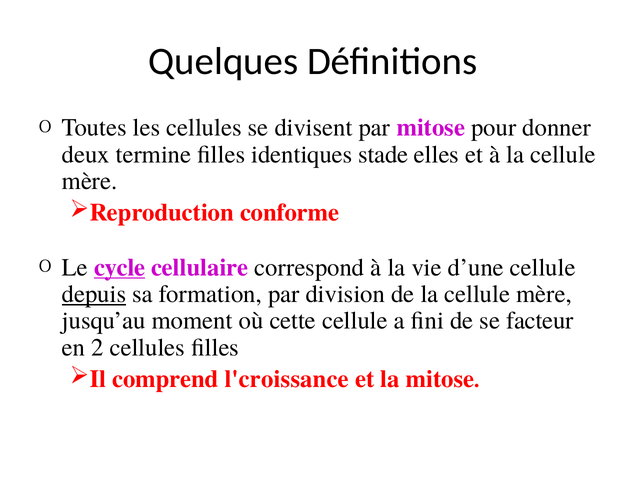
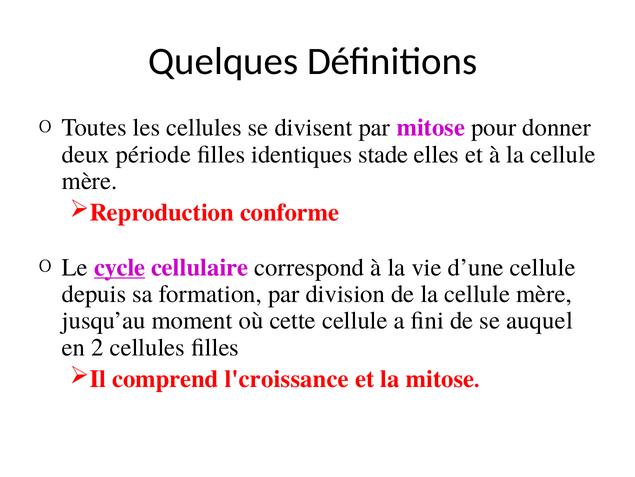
termine: termine -> période (153, 154)
depuis underline: present -> none (94, 294)
facteur: facteur -> auquel (540, 320)
